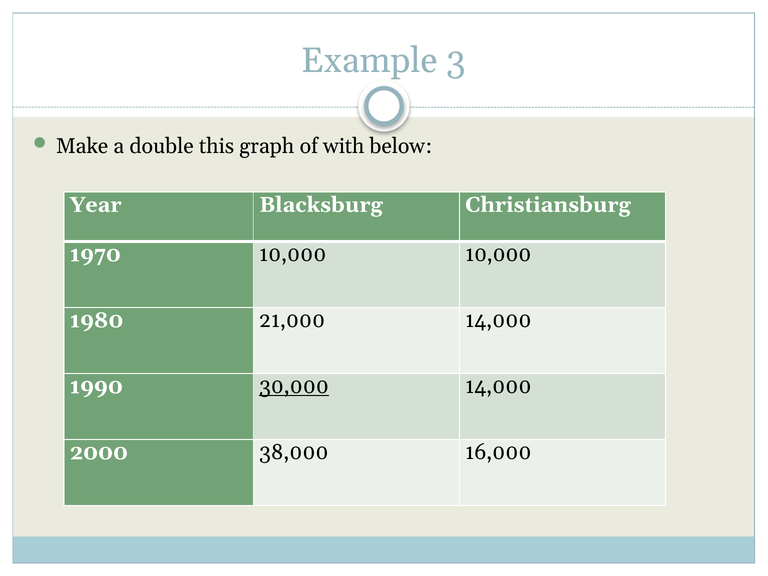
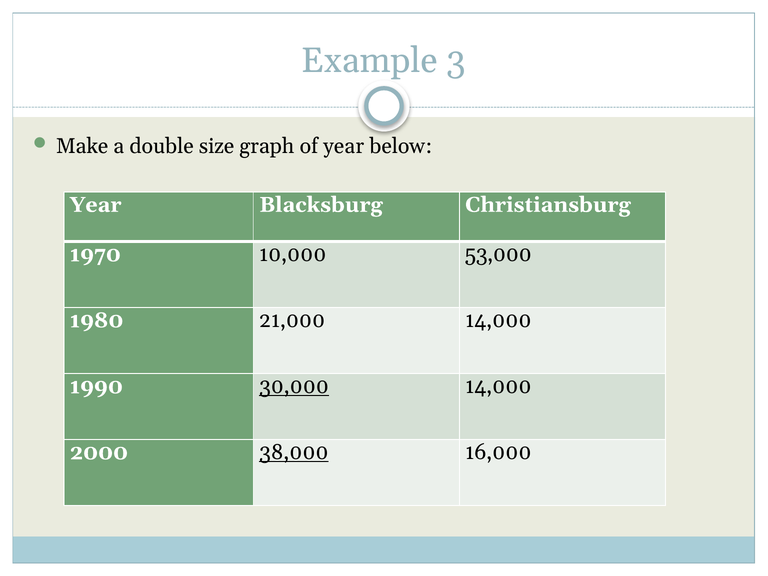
this: this -> size (217, 146)
of with: with -> year (344, 146)
10,000 10,000: 10,000 -> 53,000 (498, 254)
38,000 underline: none -> present (294, 452)
